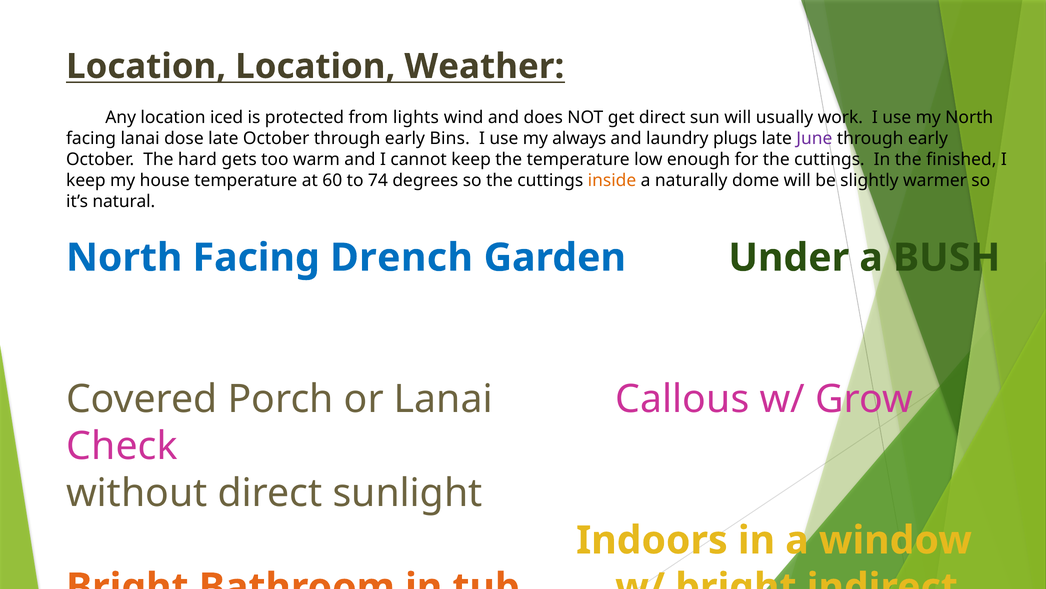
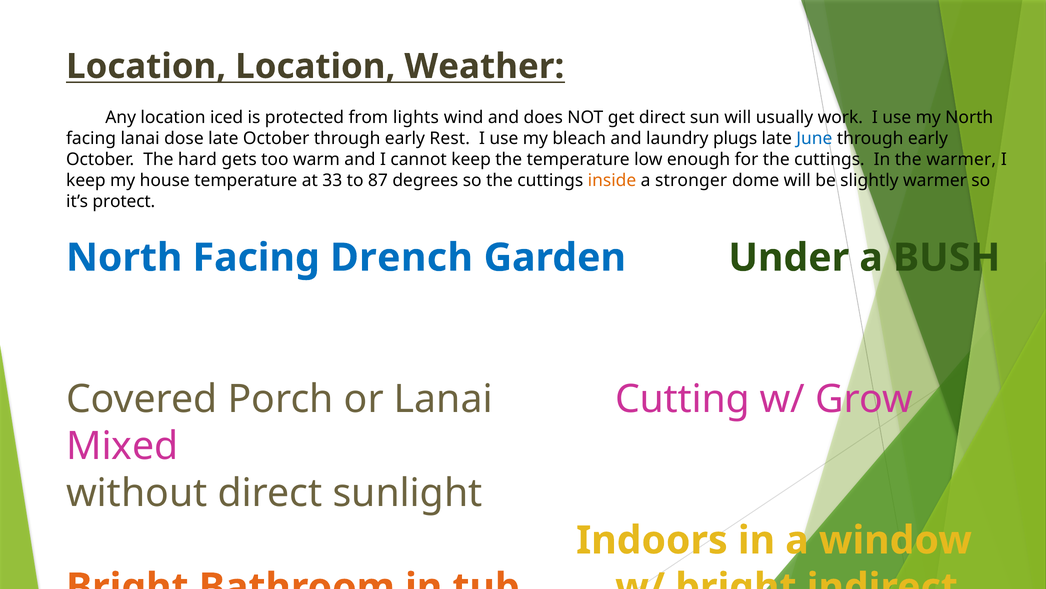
Bins: Bins -> Rest (450, 138)
always: always -> bleach (579, 138)
June colour: purple -> blue (814, 138)
the finished: finished -> warmer (961, 159)
60: 60 -> 33 (332, 180)
74: 74 -> 87 (378, 180)
naturally: naturally -> stronger (691, 180)
natural: natural -> protect (124, 201)
Callous: Callous -> Cutting (682, 399)
Check: Check -> Mixed (122, 446)
